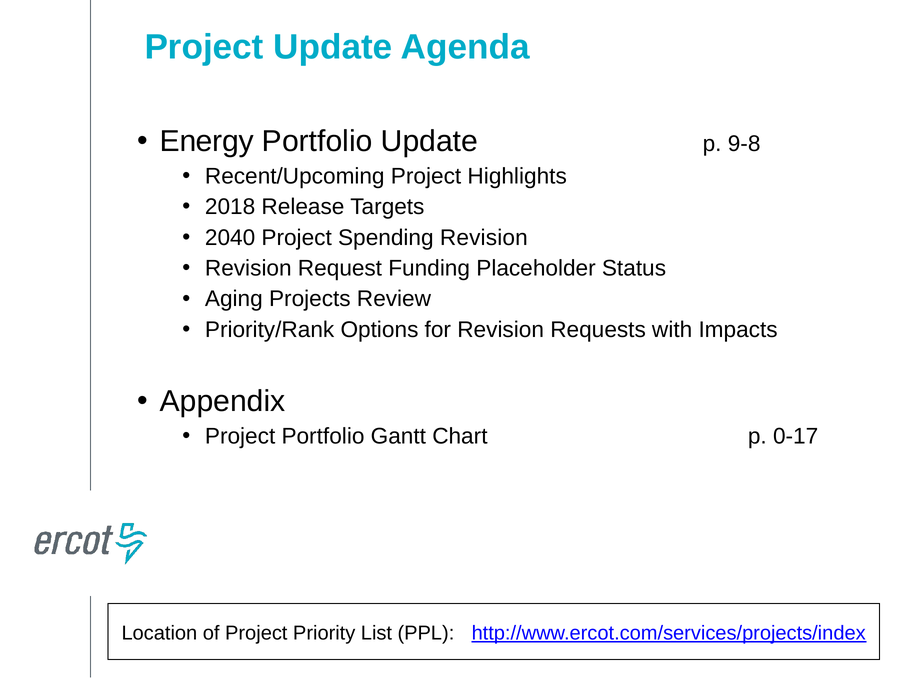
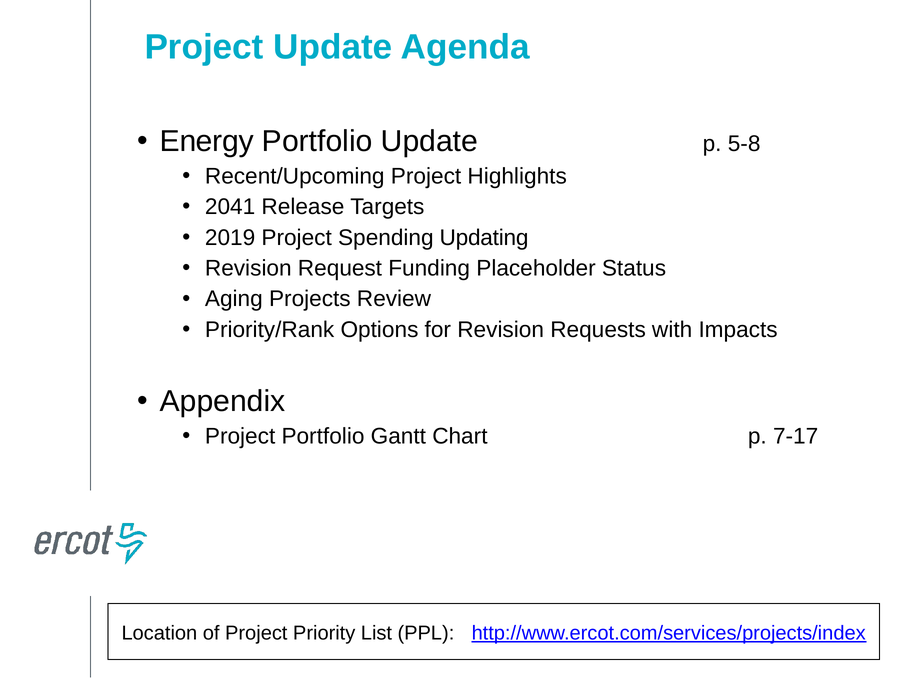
9-8: 9-8 -> 5-8 (744, 144)
2018: 2018 -> 2041 (230, 207)
2040: 2040 -> 2019 (230, 237)
Spending Revision: Revision -> Updating (484, 237)
0-17: 0-17 -> 7-17 (796, 436)
